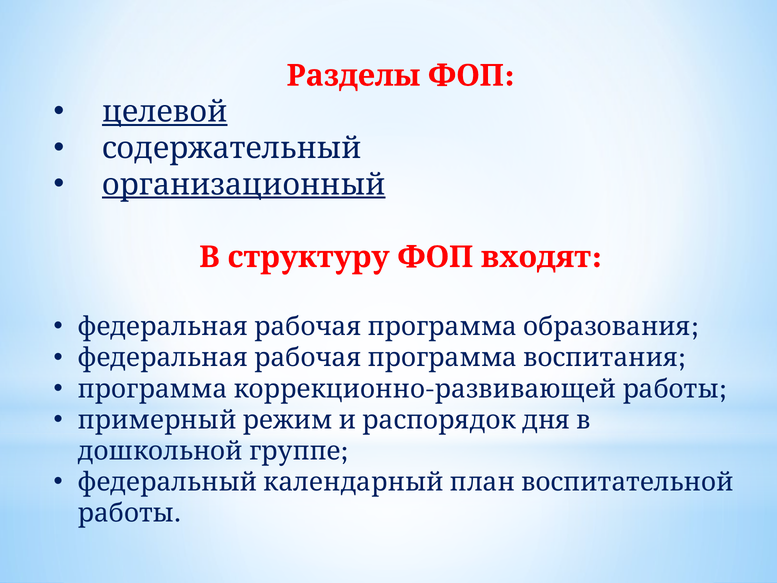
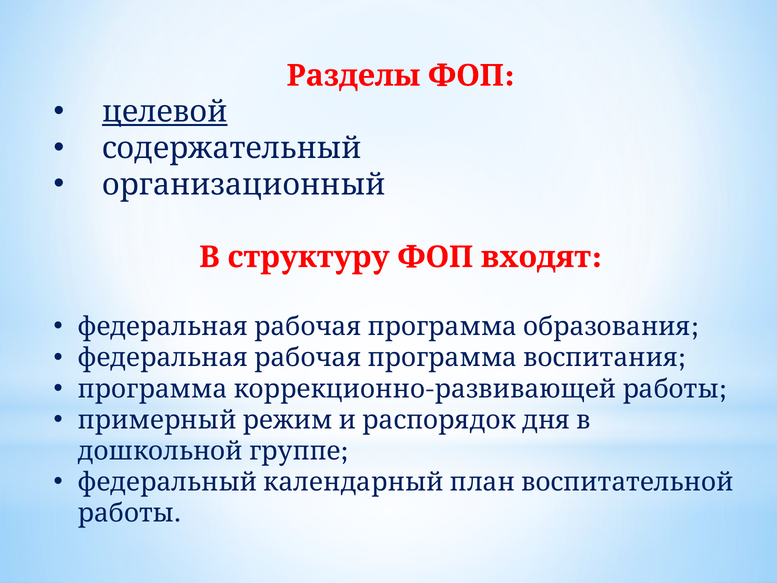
организационный underline: present -> none (244, 184)
